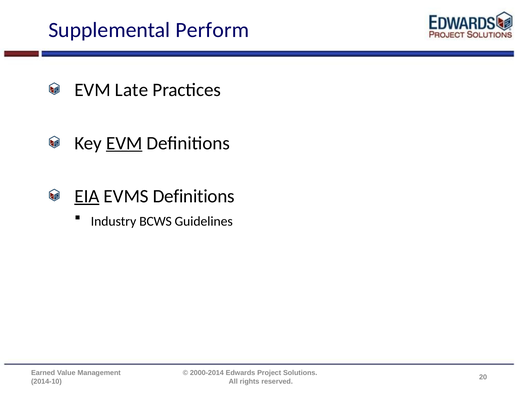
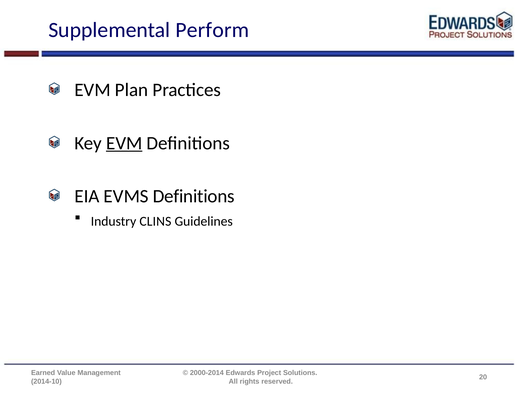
Late: Late -> Plan (132, 90)
EIA underline: present -> none (87, 197)
BCWS: BCWS -> CLINS (155, 222)
